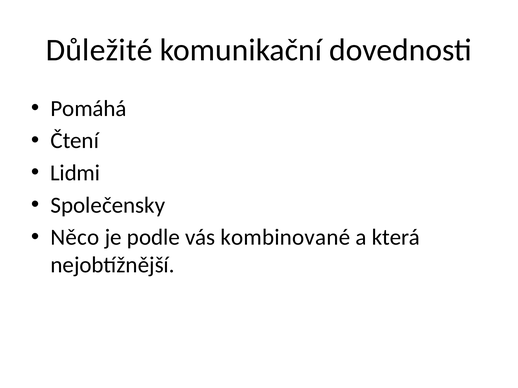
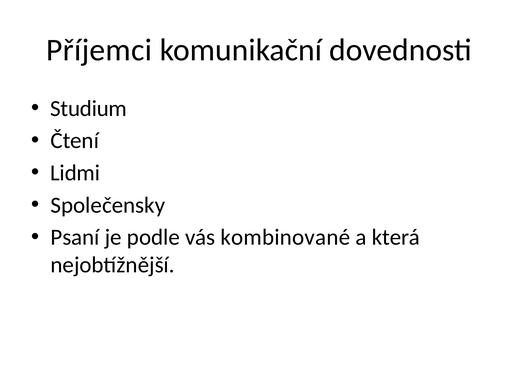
Důležité: Důležité -> Příjemci (99, 50)
Pomáhá: Pomáhá -> Studium (89, 109)
Něco: Něco -> Psaní (75, 238)
